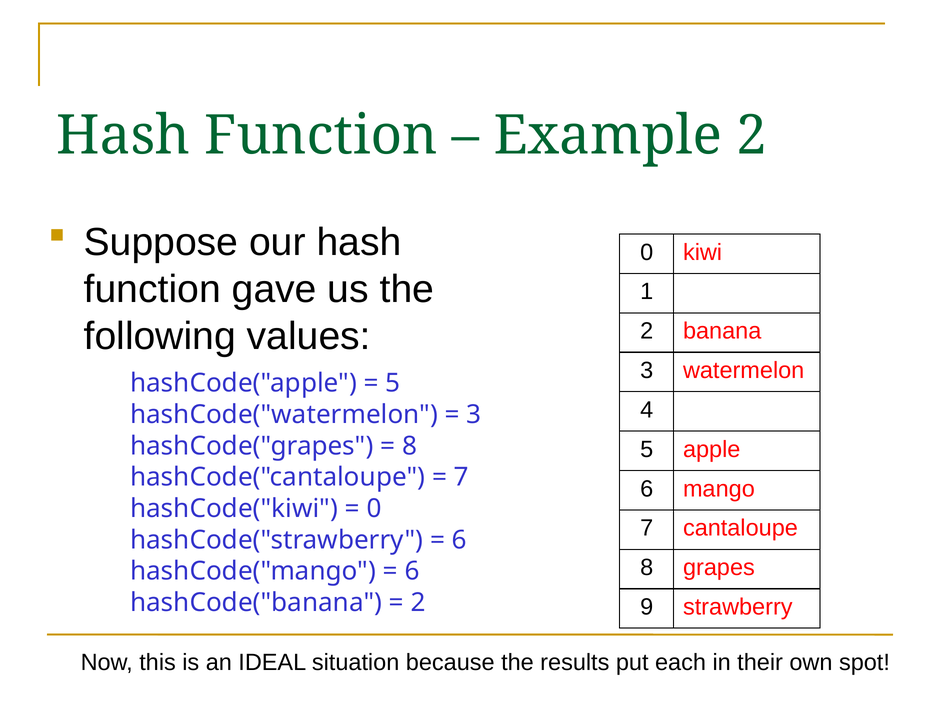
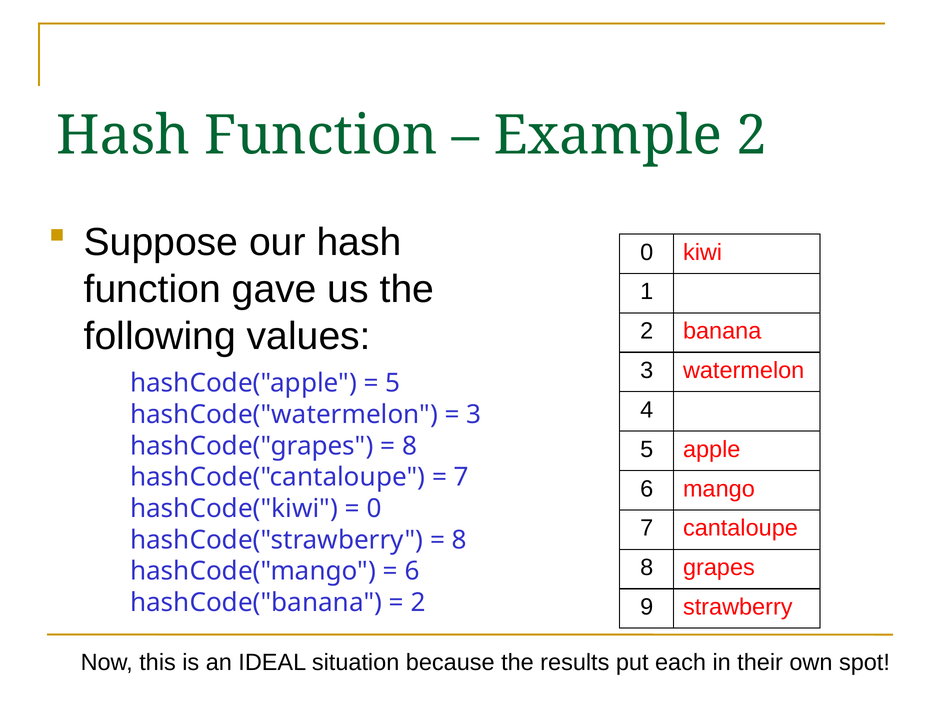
6: 6 -> 8 (459, 540)
